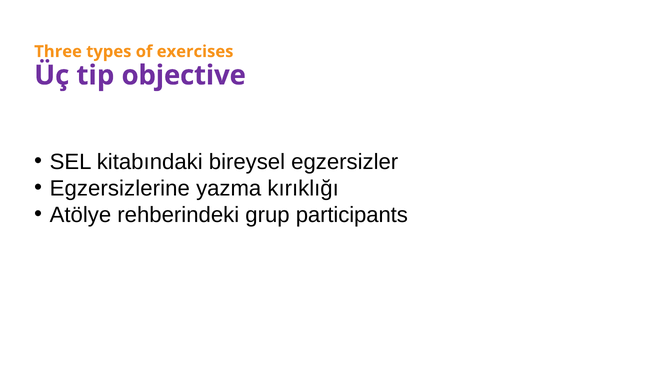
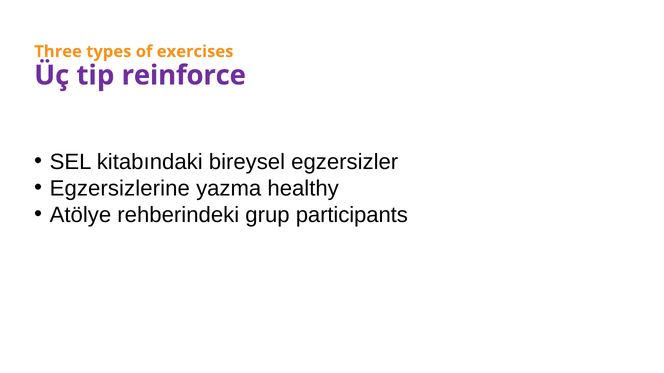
objective: objective -> reinforce (184, 75)
kırıklığı: kırıklığı -> healthy (303, 189)
